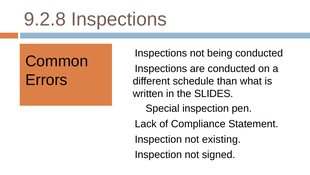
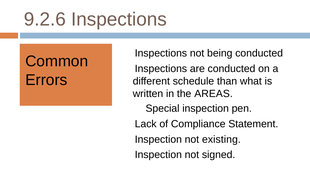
9.2.8: 9.2.8 -> 9.2.6 (45, 19)
SLIDES: SLIDES -> AREAS (214, 93)
